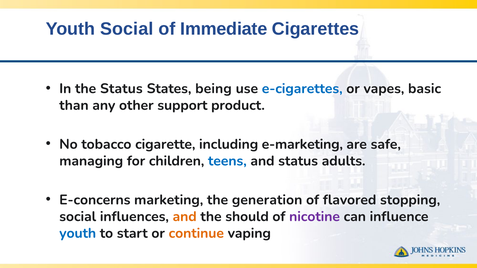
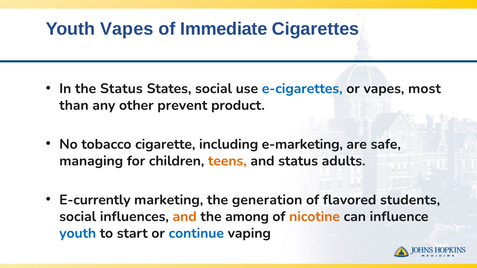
Youth Social: Social -> Vapes (127, 29)
States being: being -> social (214, 89)
basic: basic -> most (424, 89)
support: support -> prevent (182, 105)
teens colour: blue -> orange (227, 161)
E-concerns: E-concerns -> E-currently (95, 200)
stopping: stopping -> students (410, 200)
should: should -> among (247, 217)
nicotine colour: purple -> orange (315, 217)
continue colour: orange -> blue (196, 233)
